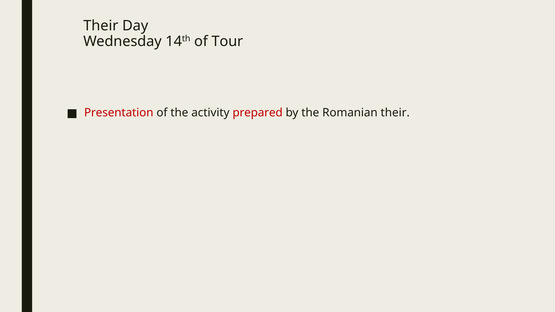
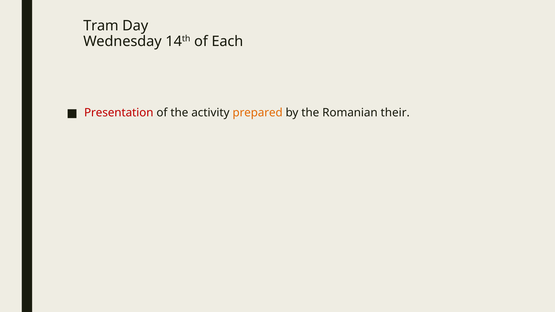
Their: Their -> Tram (101, 26)
Tour: Tour -> Each (227, 41)
prepared colour: red -> orange (258, 113)
